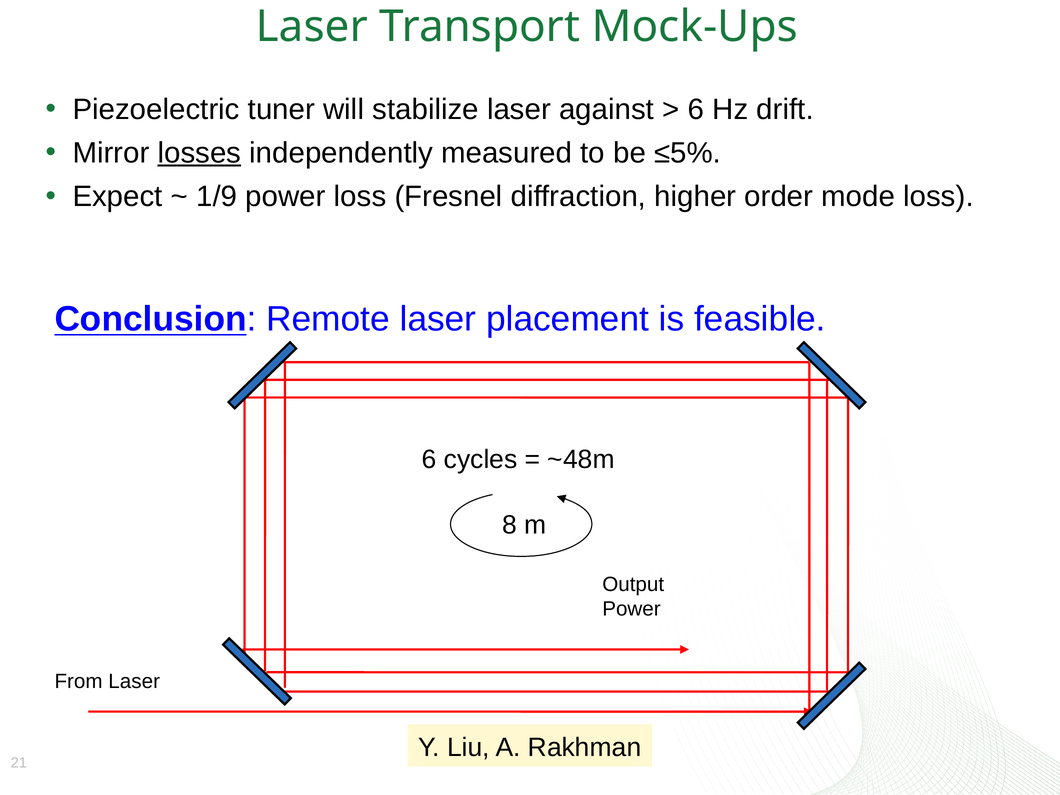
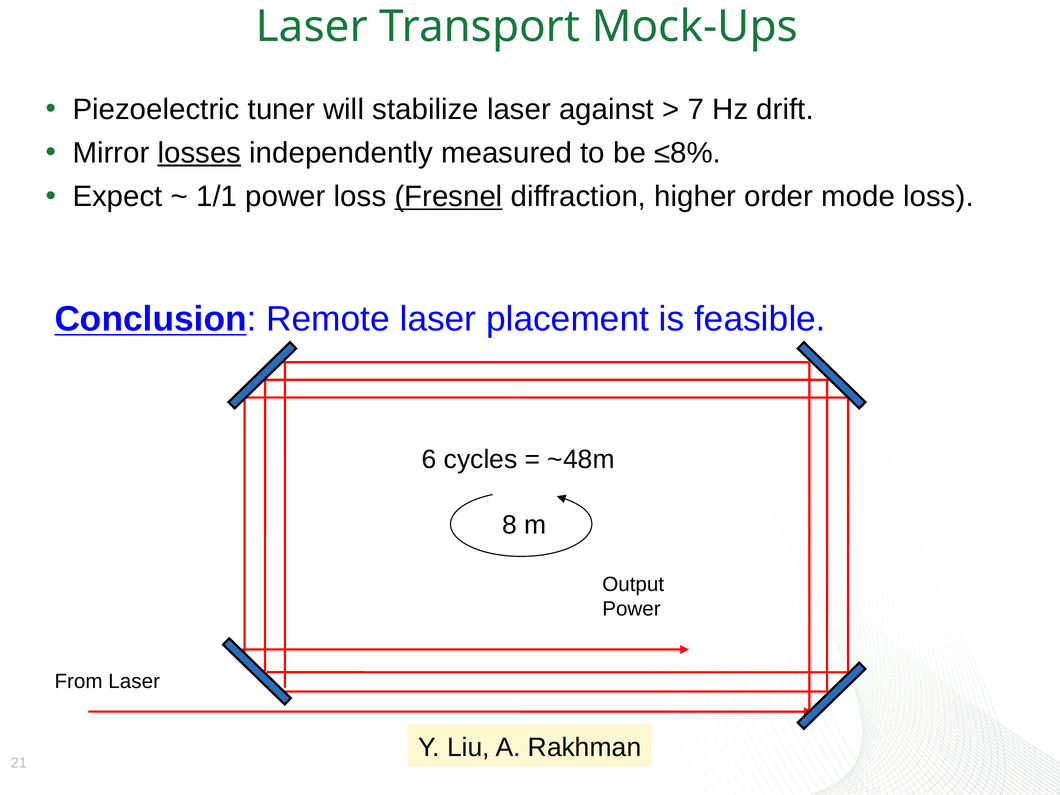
6: 6 -> 7 (696, 109)
≤5%: ≤5% -> ≤8% (688, 153)
1/9: 1/9 -> 1/1 (217, 197)
Fresnel underline: none -> present (448, 197)
